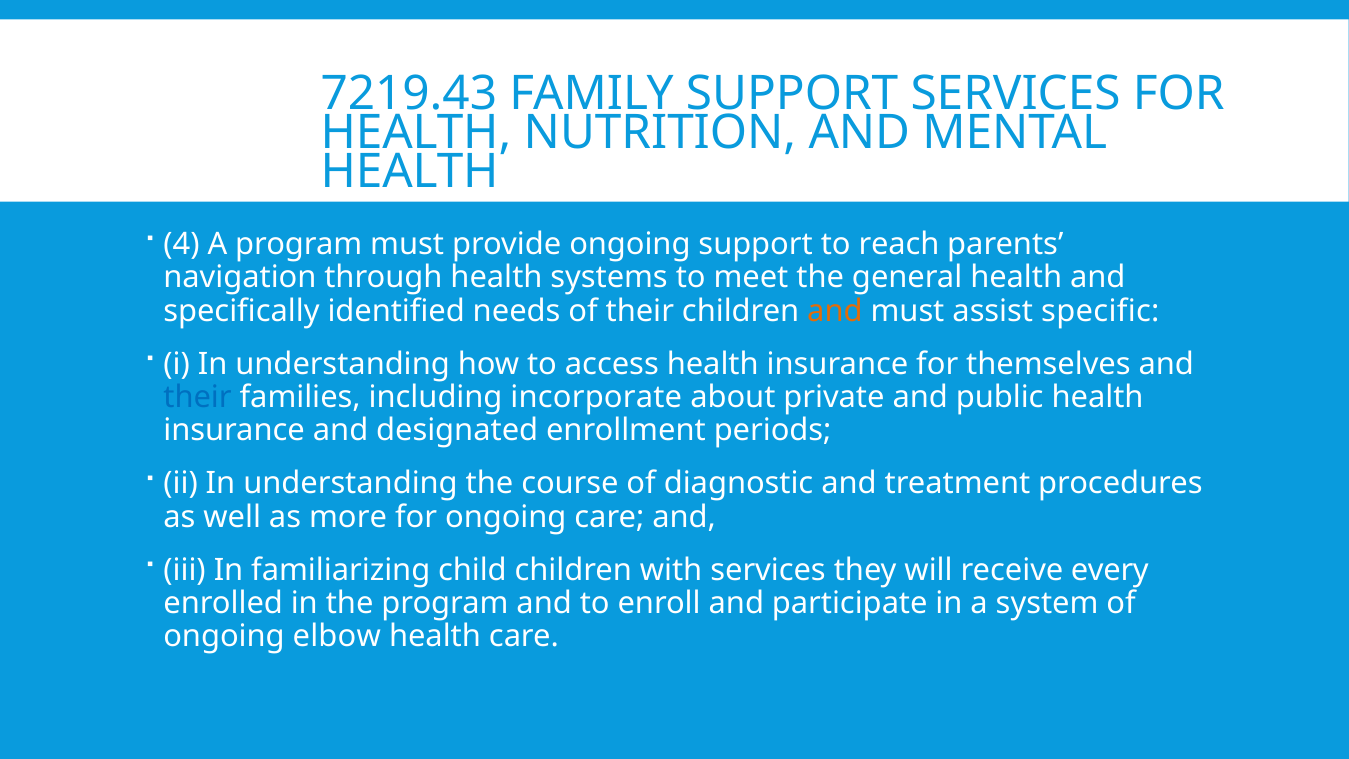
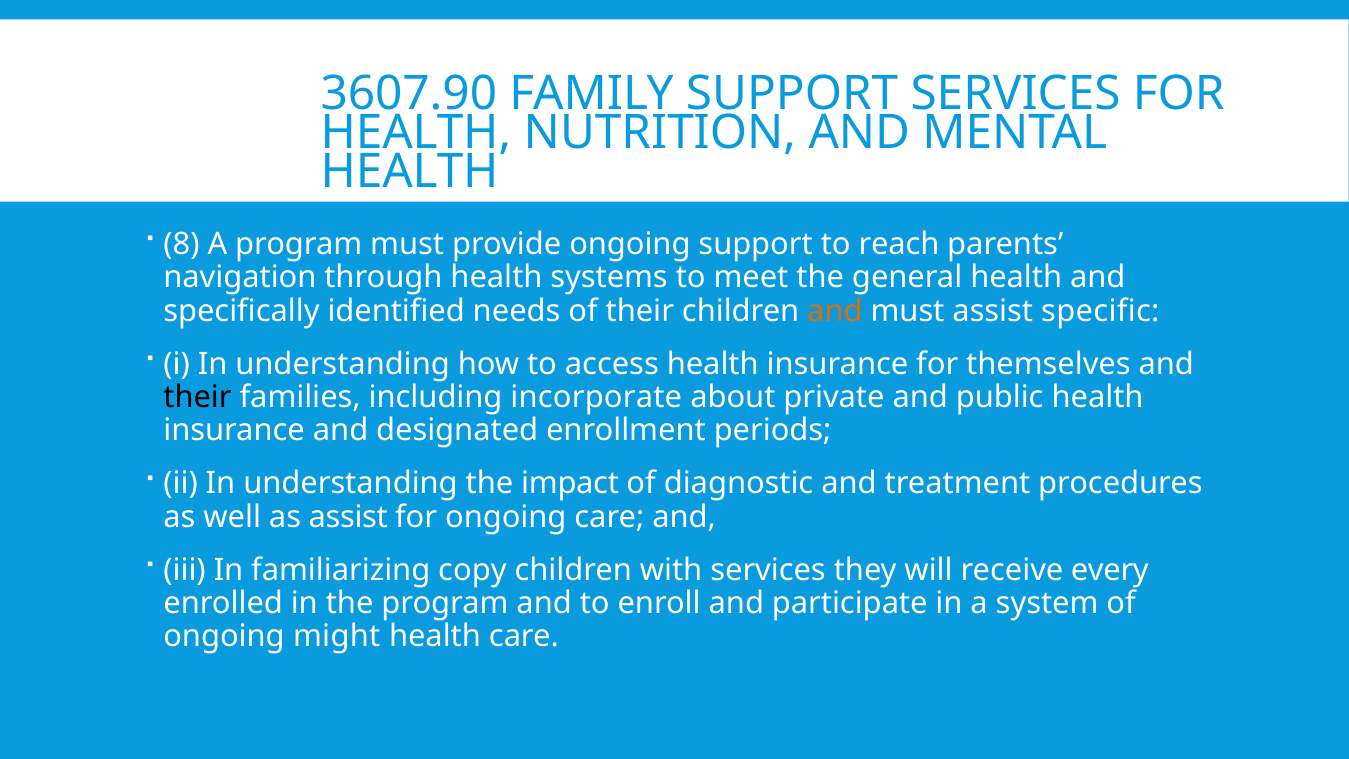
7219.43: 7219.43 -> 3607.90 (409, 94)
4: 4 -> 8 (181, 244)
their colour: blue -> black (198, 397)
course: course -> impact (570, 484)
as more: more -> assist (348, 517)
child: child -> copy (472, 570)
elbow: elbow -> might (337, 637)
